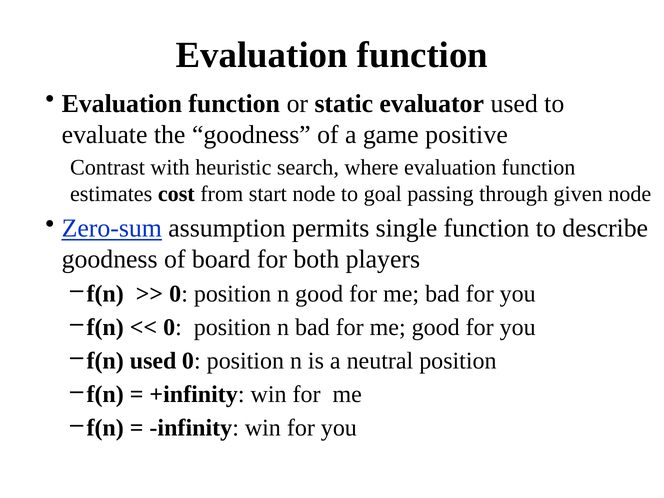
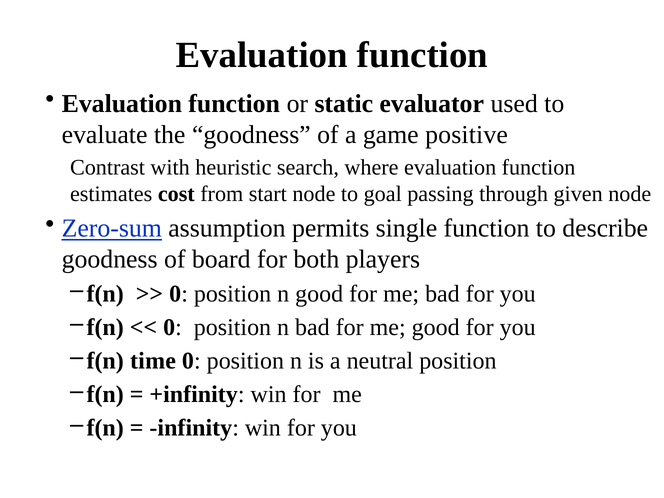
f(n used: used -> time (153, 361)
